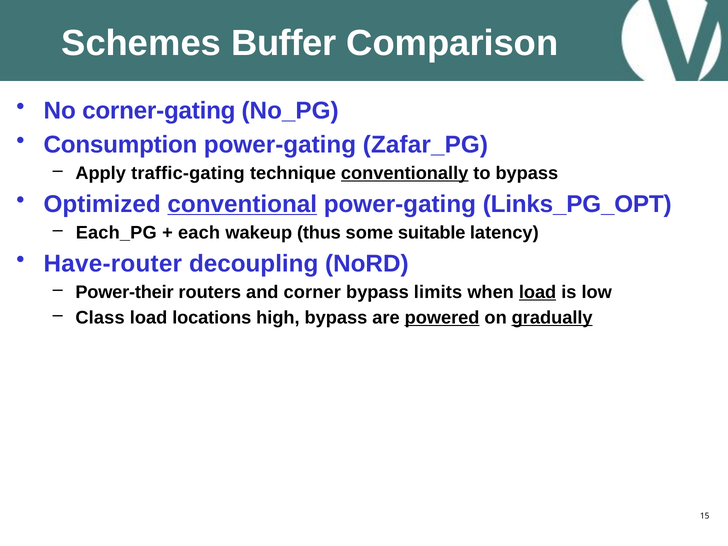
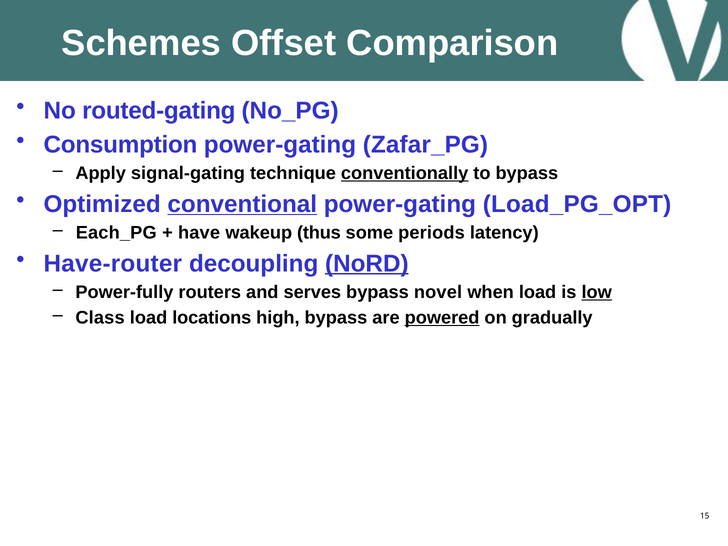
Buffer: Buffer -> Offset (284, 43)
corner-gating: corner-gating -> routed-gating (159, 111)
traffic-gating: traffic-gating -> signal-gating (188, 173)
Links_PG_OPT: Links_PG_OPT -> Load_PG_OPT (577, 204)
each: each -> have (199, 233)
suitable: suitable -> periods (431, 233)
NoRD underline: none -> present (367, 263)
Power-their: Power-their -> Power-fully (124, 292)
corner: corner -> serves (312, 292)
limits: limits -> novel (438, 292)
load underline: present -> none (538, 292)
low underline: none -> present (597, 292)
gradually underline: present -> none (552, 318)
